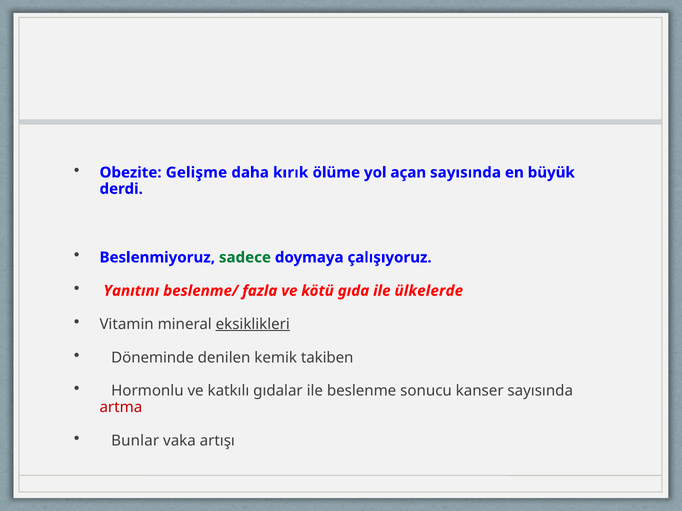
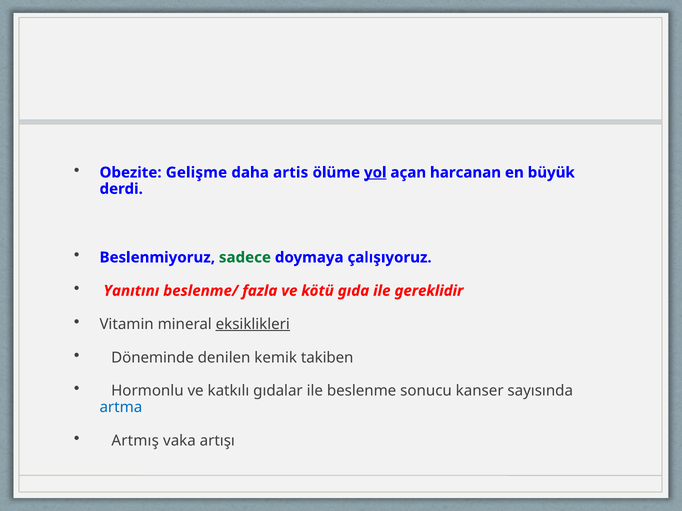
kırık: kırık -> artis (291, 173)
yol underline: none -> present (375, 173)
açan sayısında: sayısında -> harcanan (466, 173)
ülkelerde: ülkelerde -> gereklidir (429, 291)
artma colour: red -> blue (121, 408)
Bunlar: Bunlar -> Artmış (135, 441)
